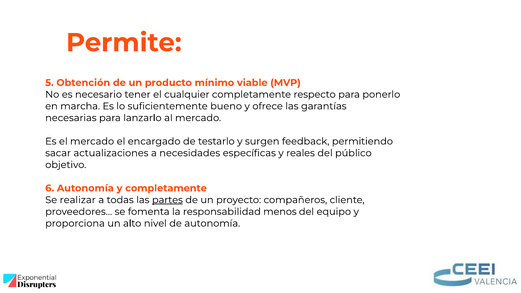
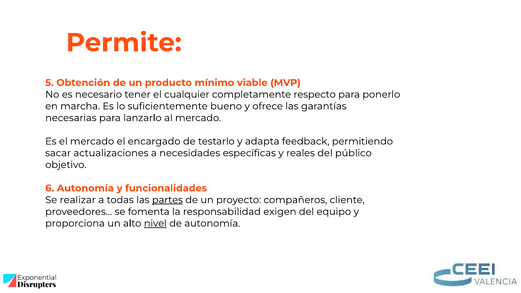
surgen: surgen -> adapta (262, 141)
y completamente: completamente -> funcionalidades (166, 188)
menos: menos -> exigen (280, 212)
nivel underline: none -> present (155, 223)
